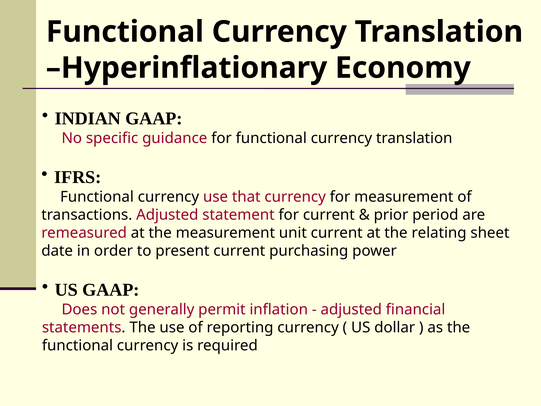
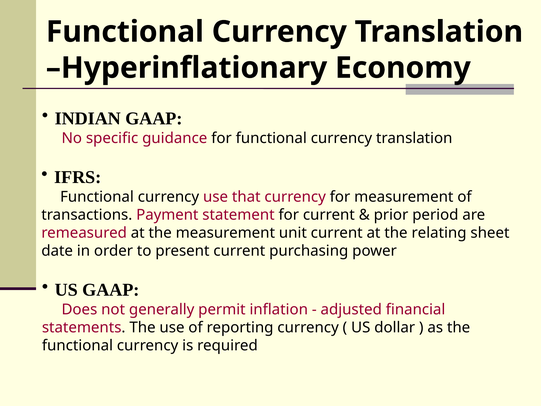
transactions Adjusted: Adjusted -> Payment (167, 215)
